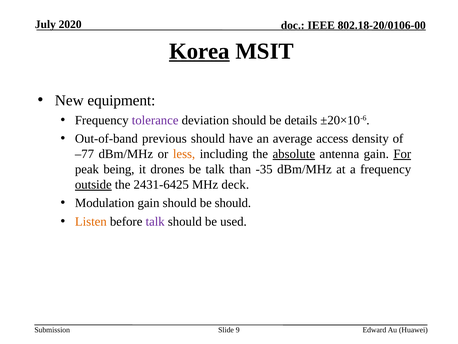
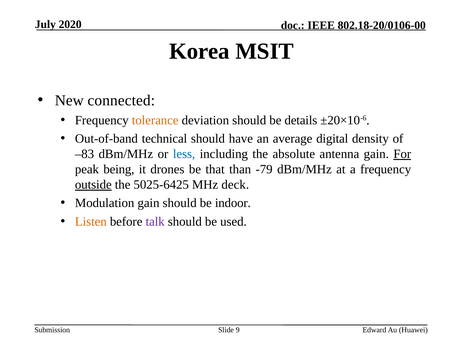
Korea underline: present -> none (199, 51)
equipment: equipment -> connected (121, 100)
tolerance colour: purple -> orange (155, 120)
previous: previous -> technical (164, 139)
access: access -> digital (332, 139)
–77: –77 -> –83 (84, 154)
less colour: orange -> blue (184, 154)
absolute underline: present -> none (294, 154)
be talk: talk -> that (215, 169)
-35: -35 -> -79 (264, 169)
2431-6425: 2431-6425 -> 5025-6425 (161, 184)
be should: should -> indoor (233, 203)
